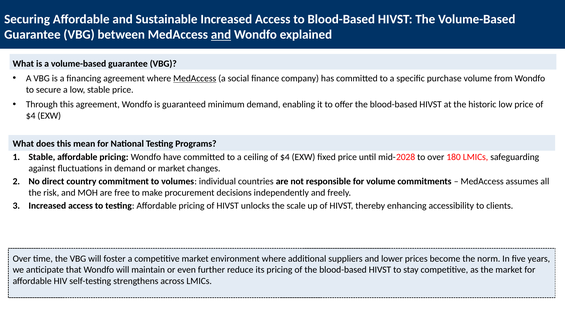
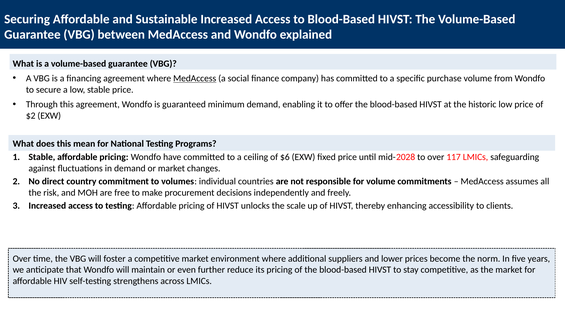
and underline: present -> none (221, 35)
$4: $4 -> $2 (31, 116)
ceiling of $4: $4 -> $6 (285, 157)
180: 180 -> 117 (454, 157)
